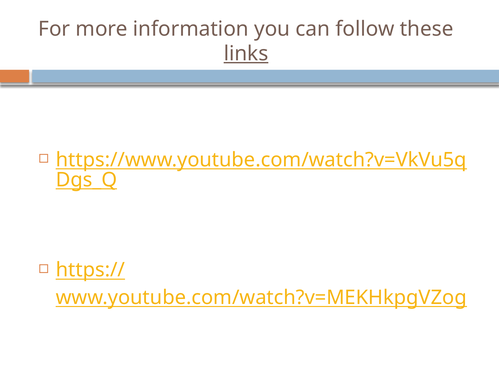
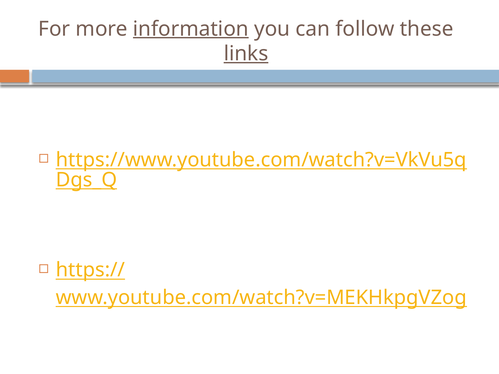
information underline: none -> present (191, 29)
